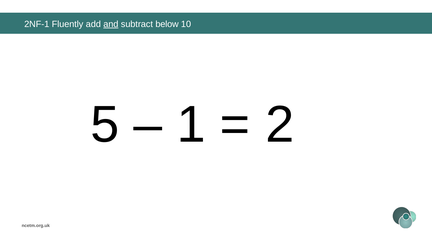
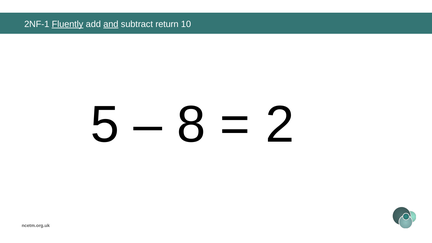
Fluently underline: none -> present (68, 24)
below: below -> return (167, 24)
1: 1 -> 8 (191, 125)
